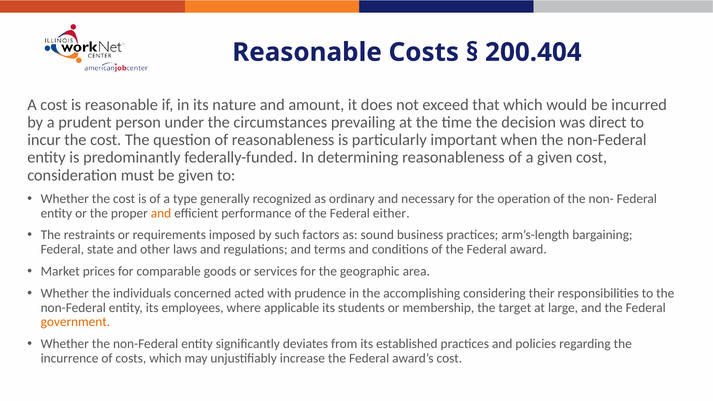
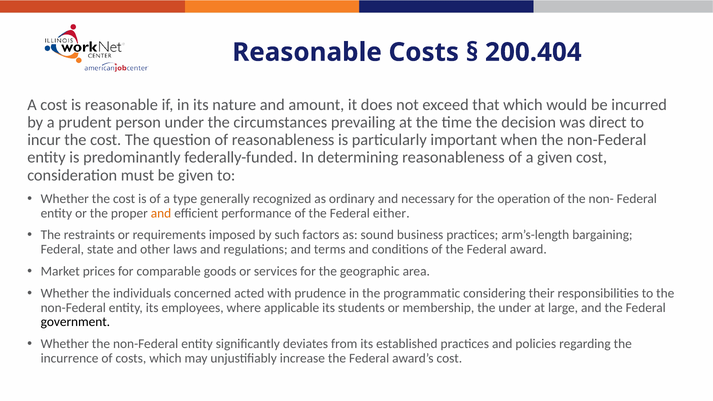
accomplishing: accomplishing -> programmatic (422, 293)
the target: target -> under (515, 308)
government colour: orange -> black (75, 322)
